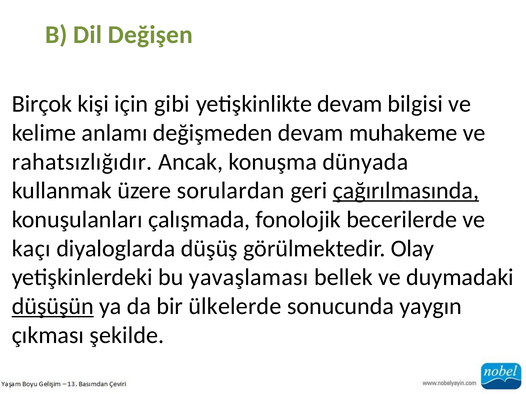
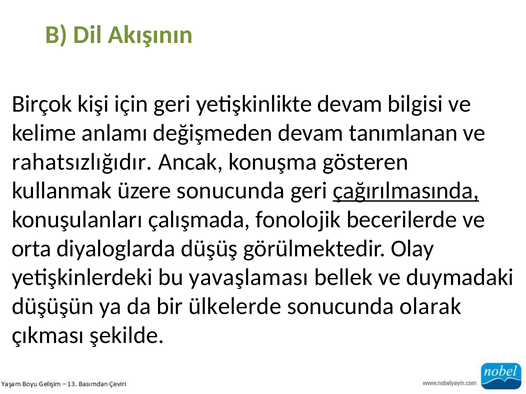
Değişen: Değişen -> Akışının (150, 35)
için gibi: gibi -> geri (172, 104)
muhakeme: muhakeme -> tanımlanan (403, 133)
dünyada: dünyada -> gösteren (365, 162)
üzere sorulardan: sorulardan -> sonucunda (231, 191)
kaçı: kaçı -> orta (31, 249)
düşüşün underline: present -> none (53, 307)
yaygın: yaygın -> olarak (430, 307)
